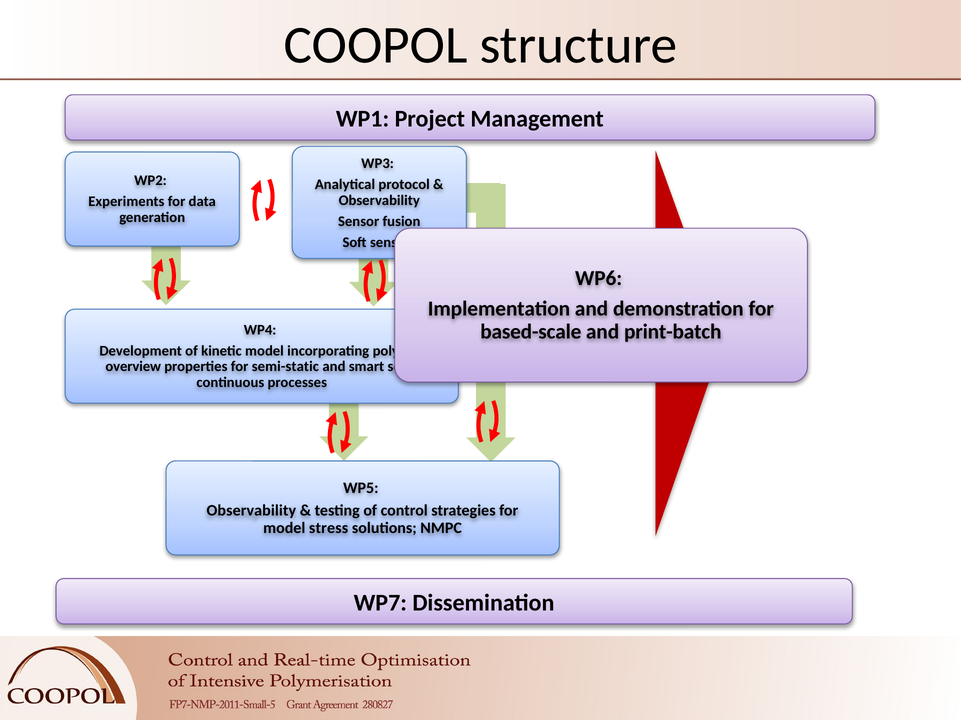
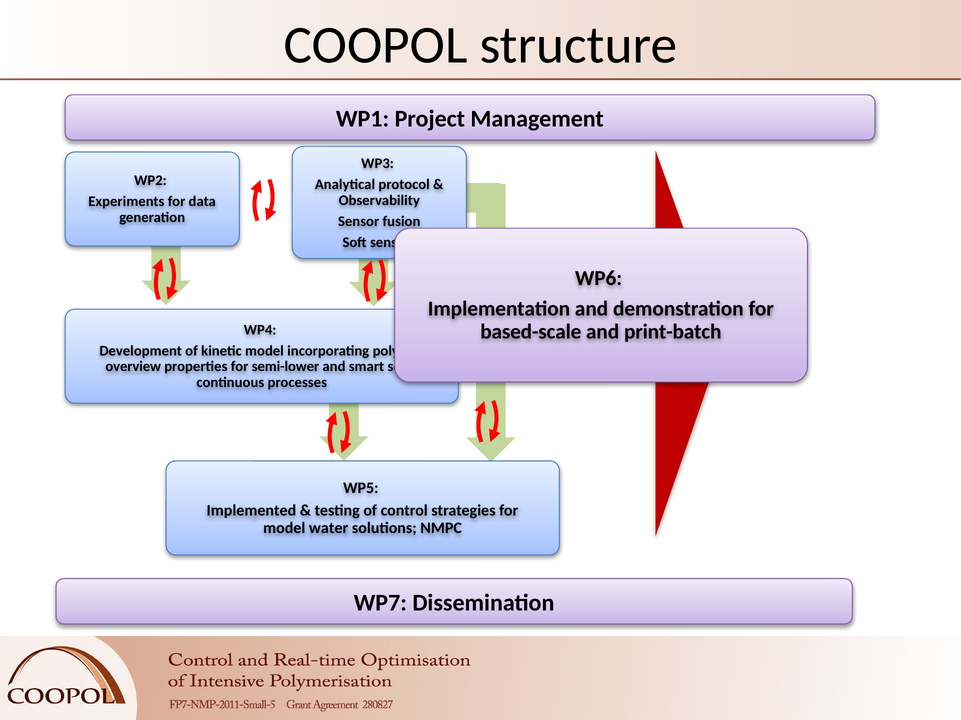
semi-static: semi-static -> semi-lower (285, 367)
Observability: Observability -> Implemented (251, 511)
stress: stress -> water (329, 528)
